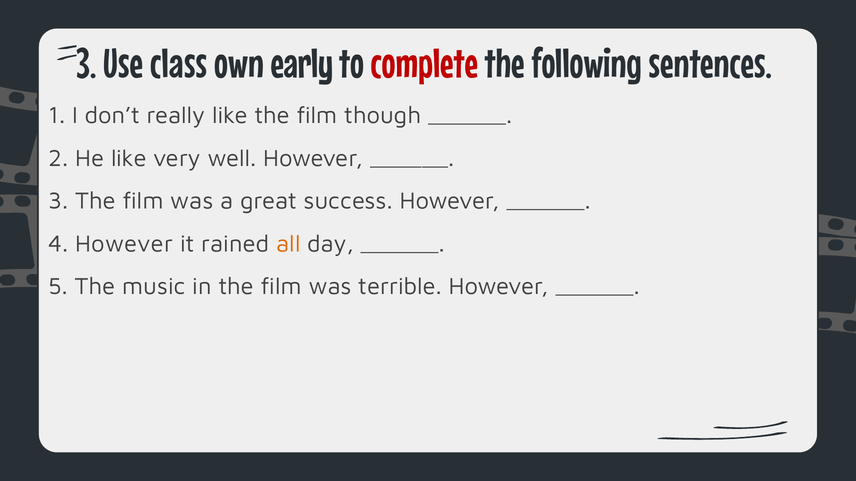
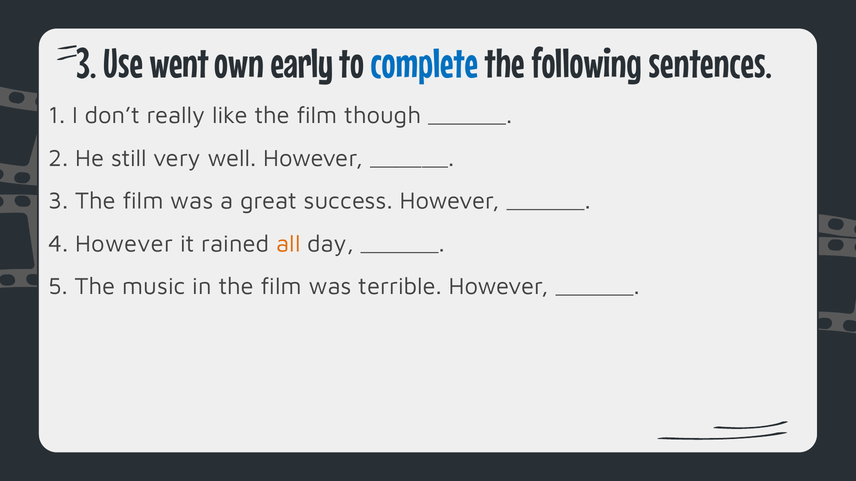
class: class -> went (179, 64)
complete colour: red -> blue (424, 64)
He like: like -> still (129, 158)
